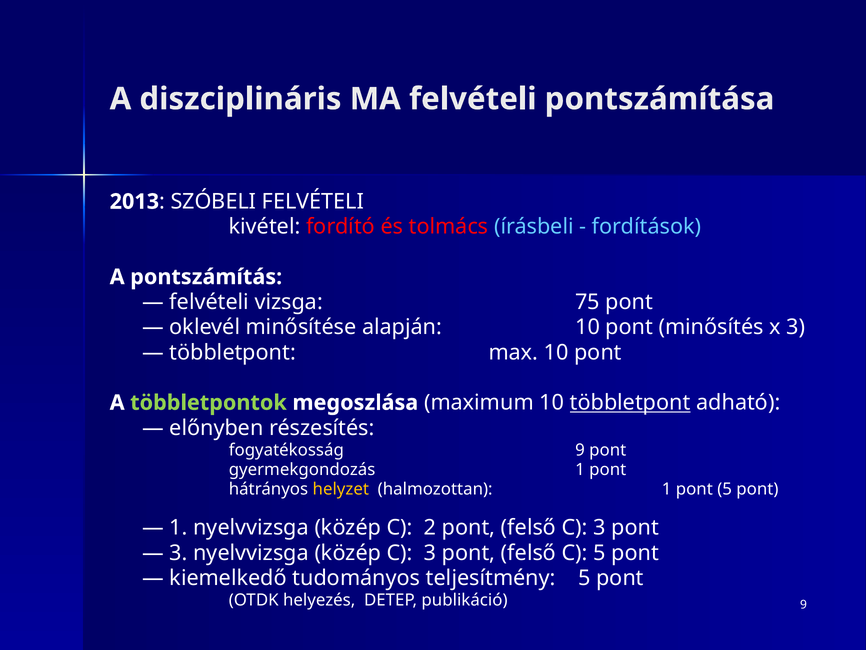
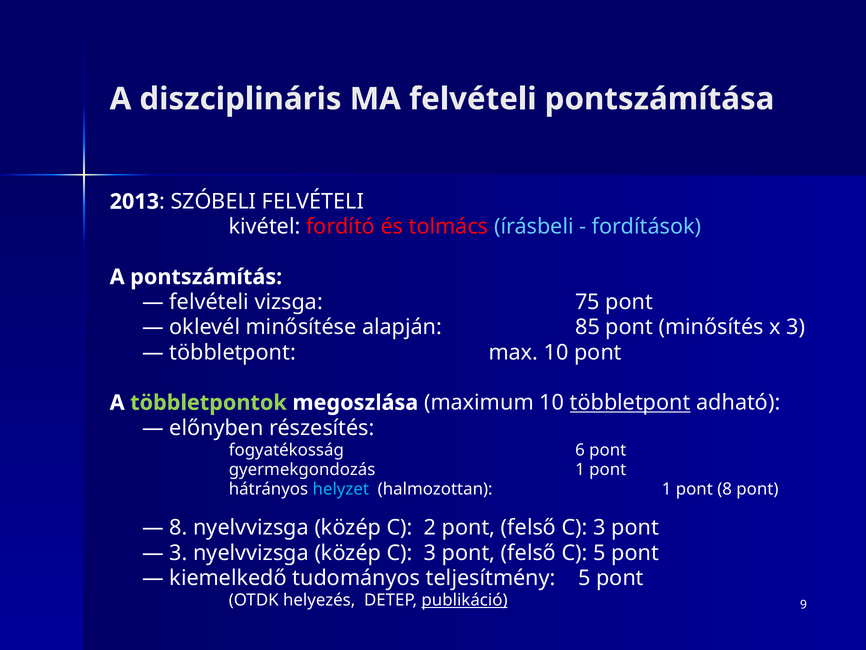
alapján 10: 10 -> 85 (588, 327)
fogyatékosság 9: 9 -> 6 (580, 450)
helyzet colour: yellow -> light blue (341, 489)
pont 5: 5 -> 8 (725, 489)
1: 1 -> 8 (179, 527)
publikáció underline: none -> present (465, 600)
